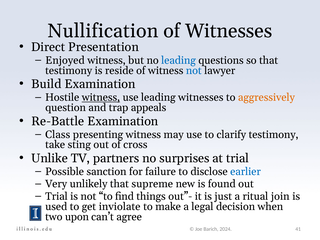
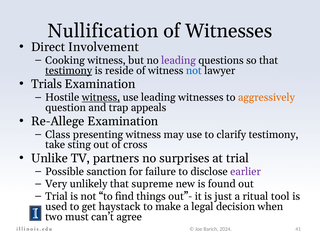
Presentation: Presentation -> Involvement (103, 47)
Enjoyed: Enjoyed -> Cooking (65, 60)
leading colour: blue -> purple (179, 60)
testimony underline: none -> present (69, 71)
Build: Build -> Trials (47, 84)
Re-Battle: Re-Battle -> Re-Allege (58, 121)
earlier colour: blue -> purple (246, 172)
join: join -> tool (280, 196)
inviolate: inviolate -> haystack (120, 207)
upon: upon -> must (77, 217)
